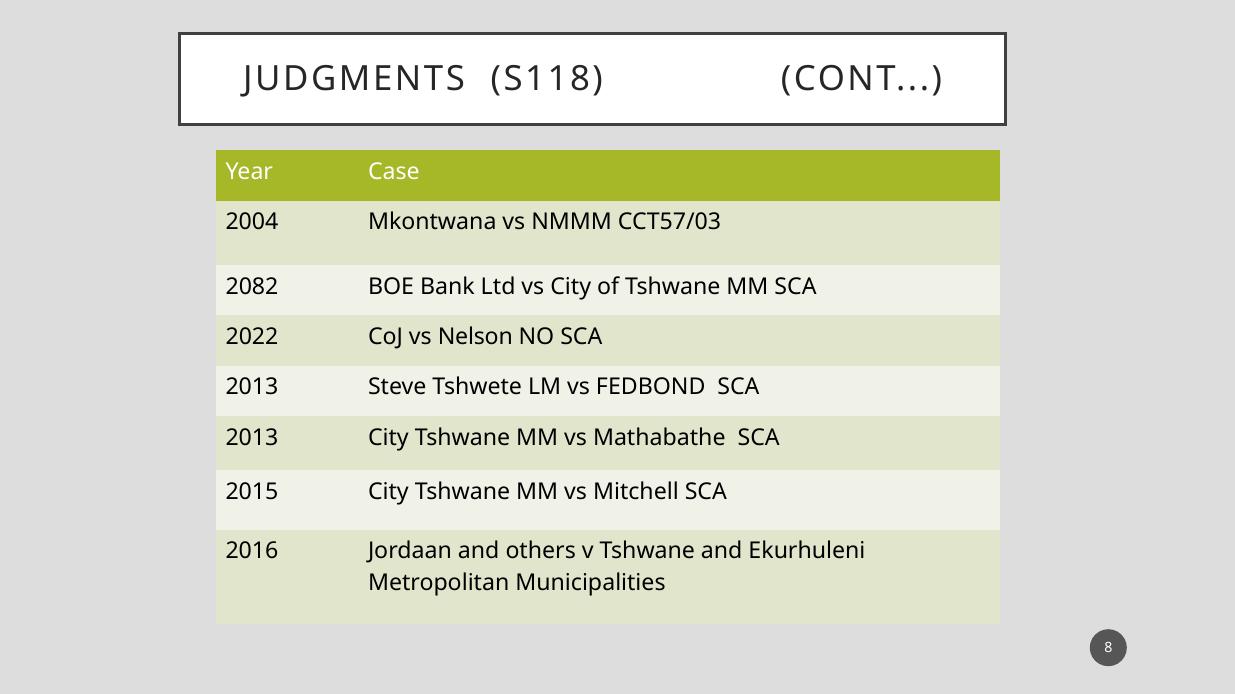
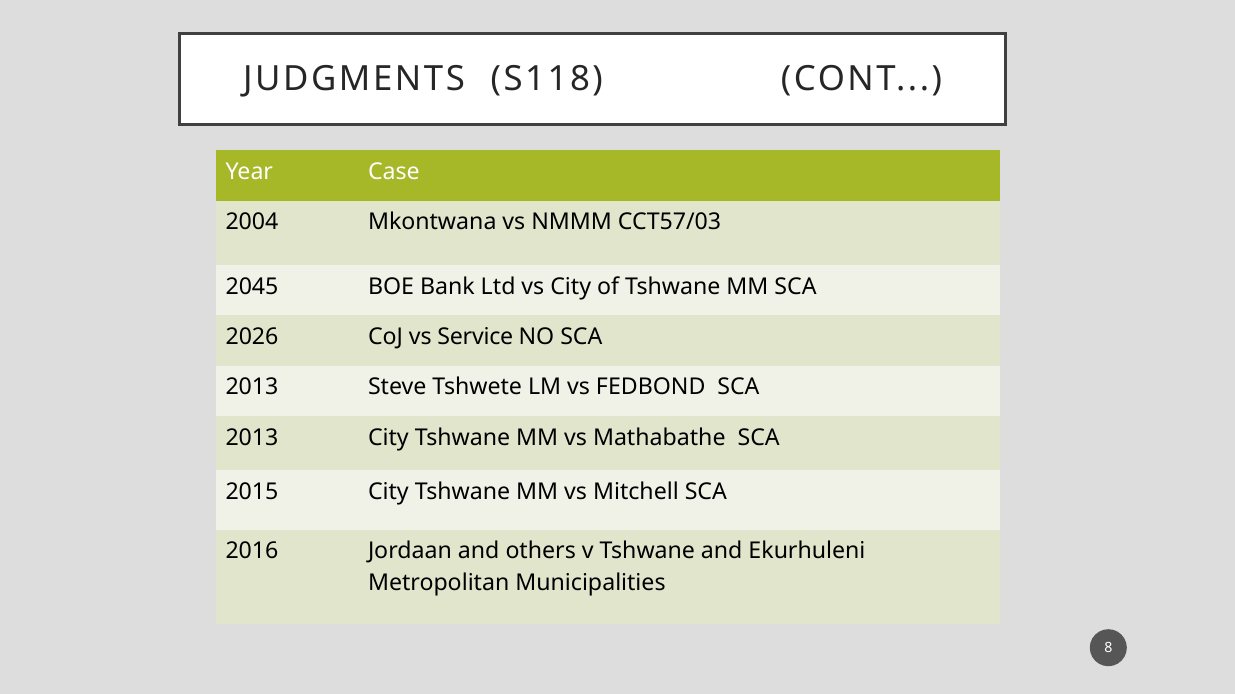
2082: 2082 -> 2045 (252, 287)
2022: 2022 -> 2026 (252, 337)
Nelson: Nelson -> Service (475, 337)
